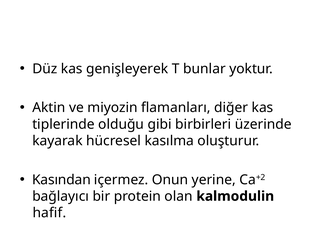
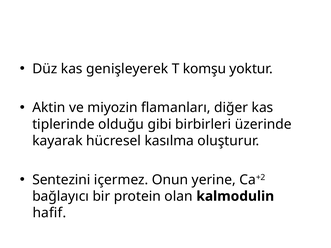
bunlar: bunlar -> komşu (205, 69)
Kasından: Kasından -> Sentezini (61, 180)
